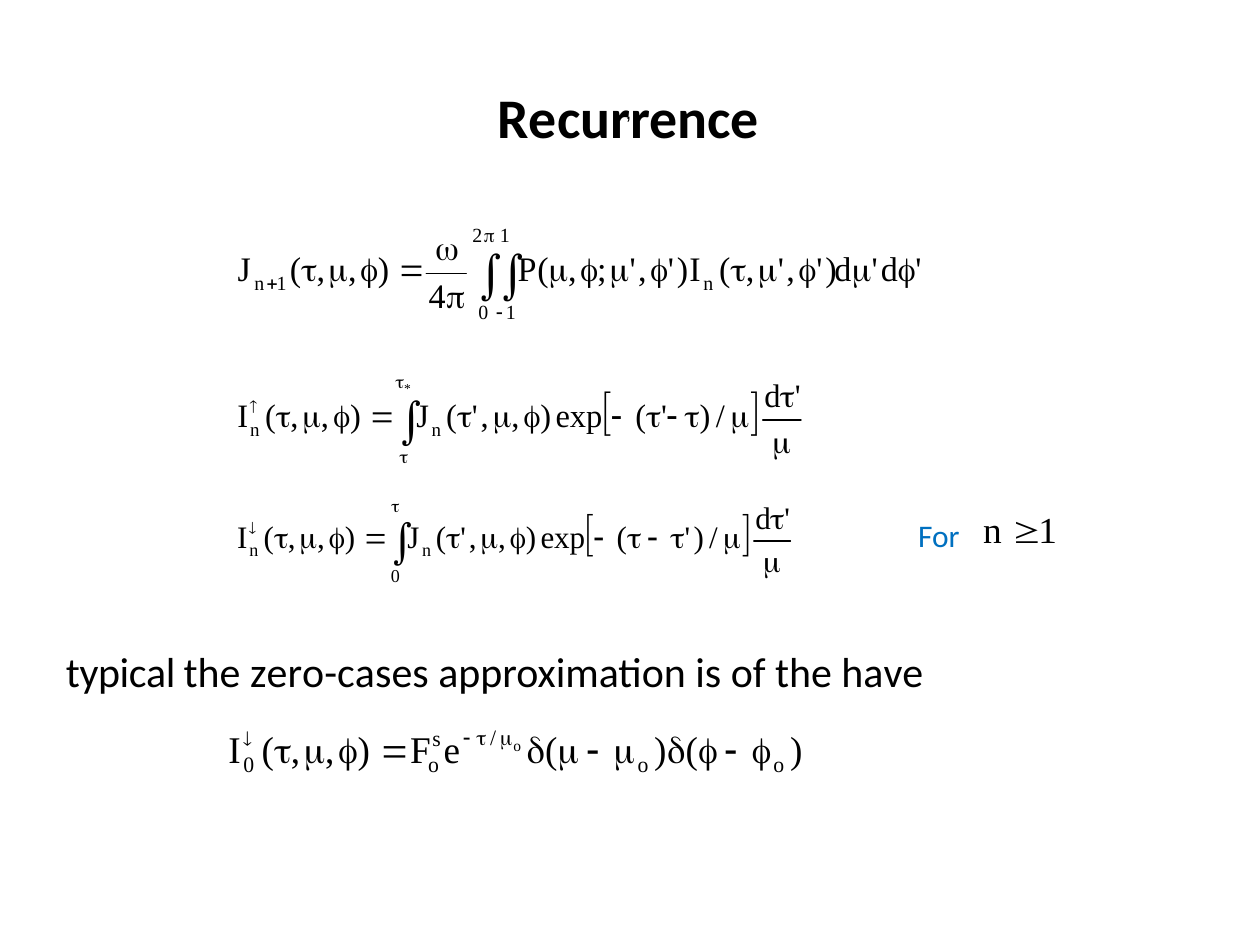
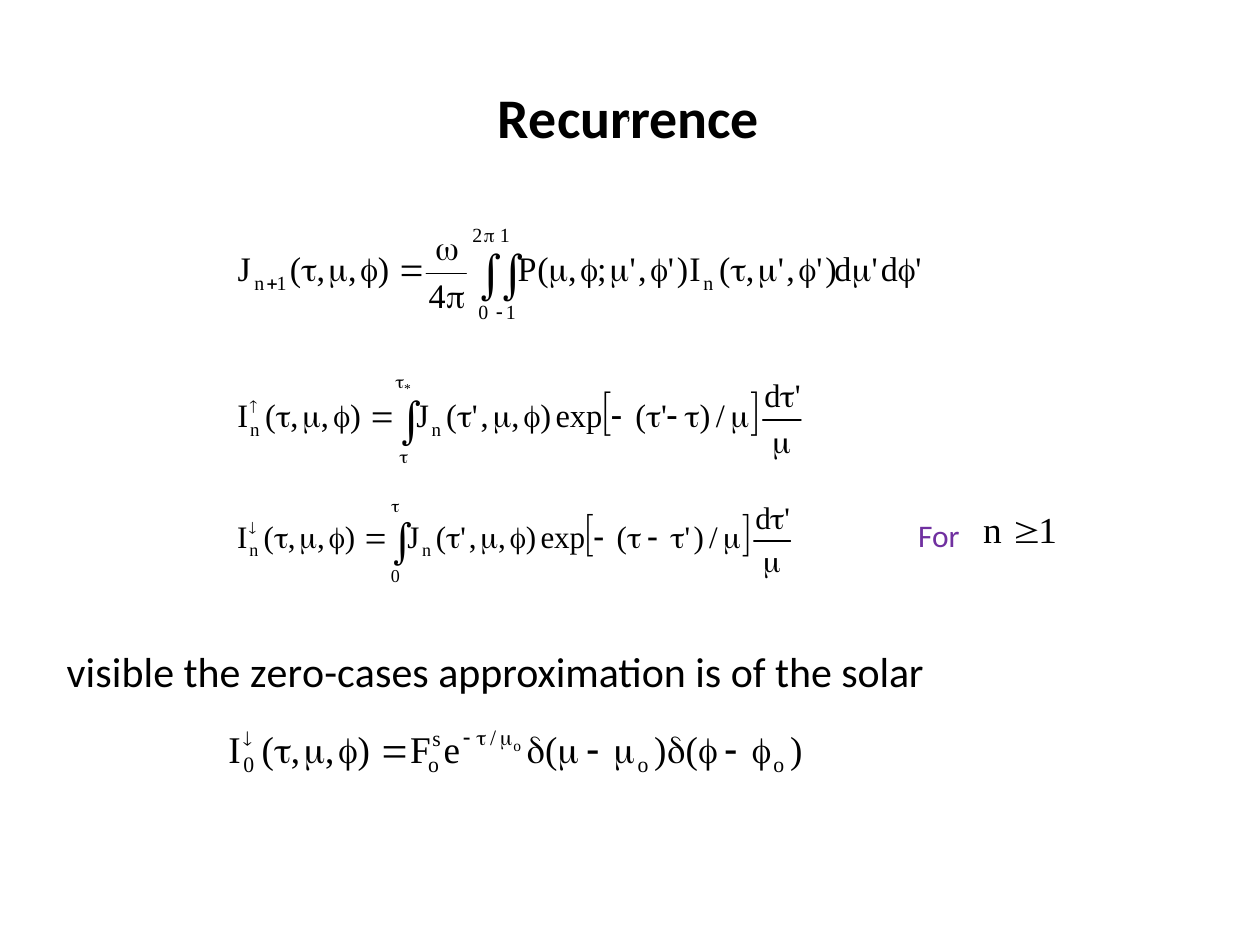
For colour: blue -> purple (939, 537)
typical: typical -> visible (120, 674)
have: have -> solar (882, 674)
